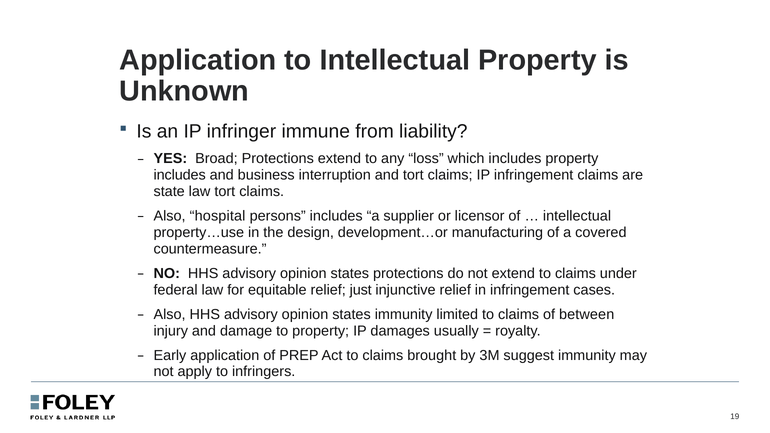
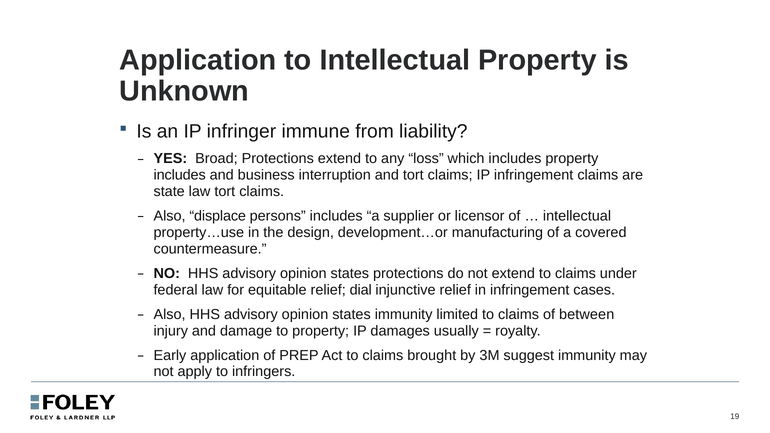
hospital: hospital -> displace (218, 216)
just: just -> dial (361, 290)
